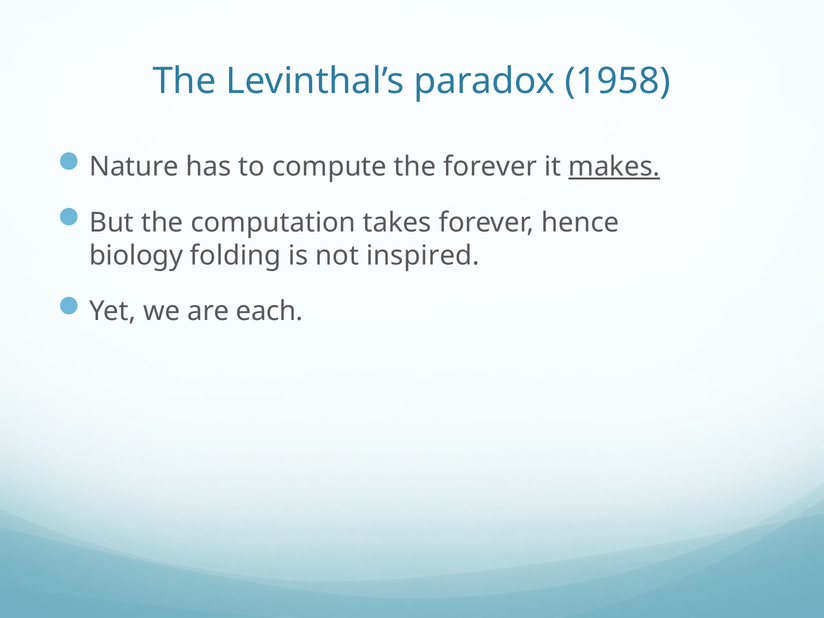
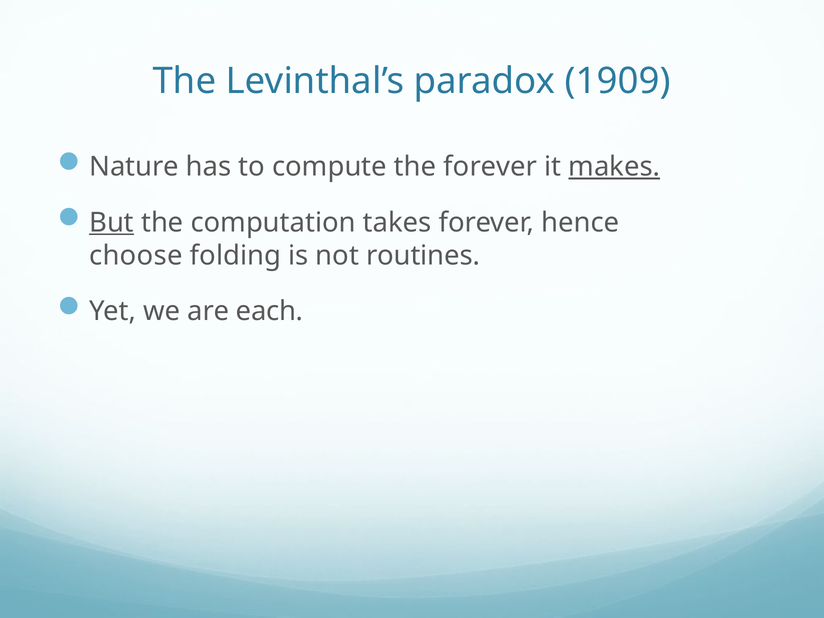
1958: 1958 -> 1909 (618, 81)
But underline: none -> present (112, 223)
biology: biology -> choose (136, 256)
inspired: inspired -> routines (423, 256)
